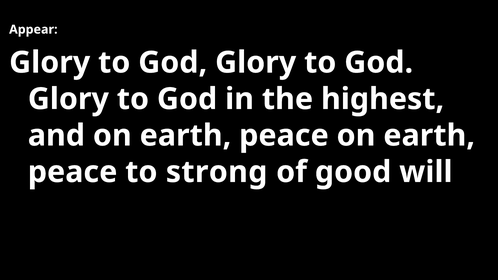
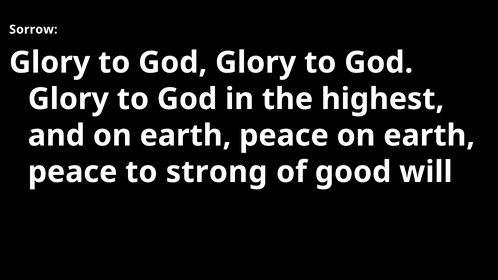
Appear: Appear -> Sorrow (33, 30)
